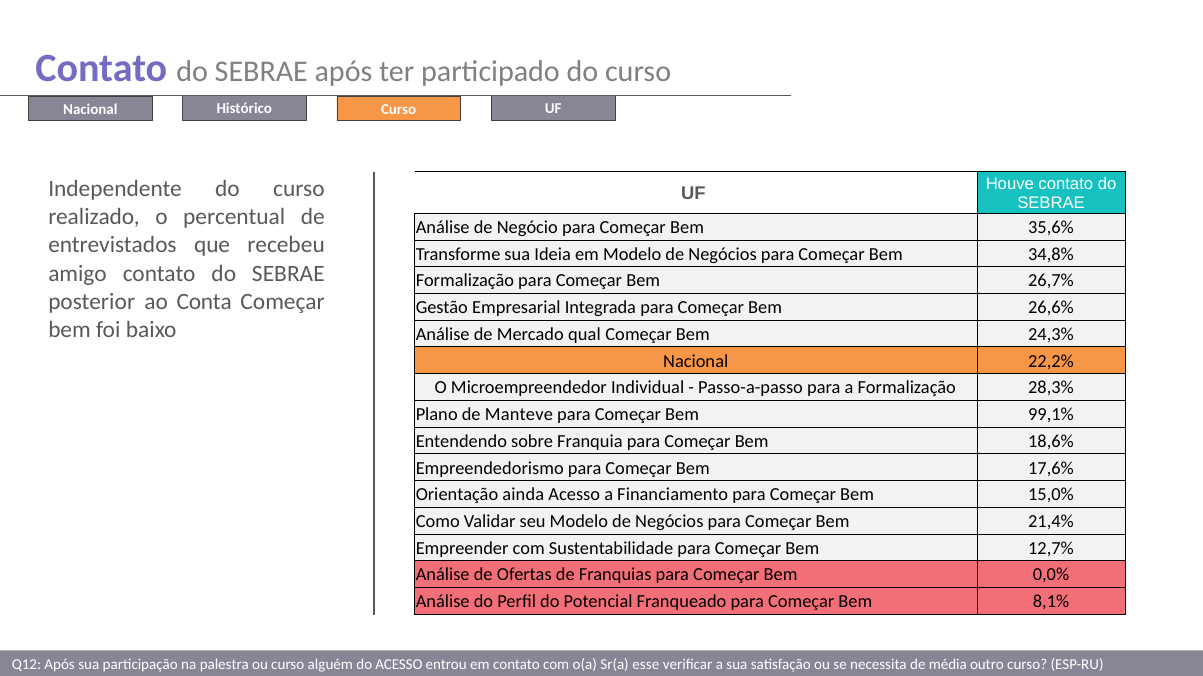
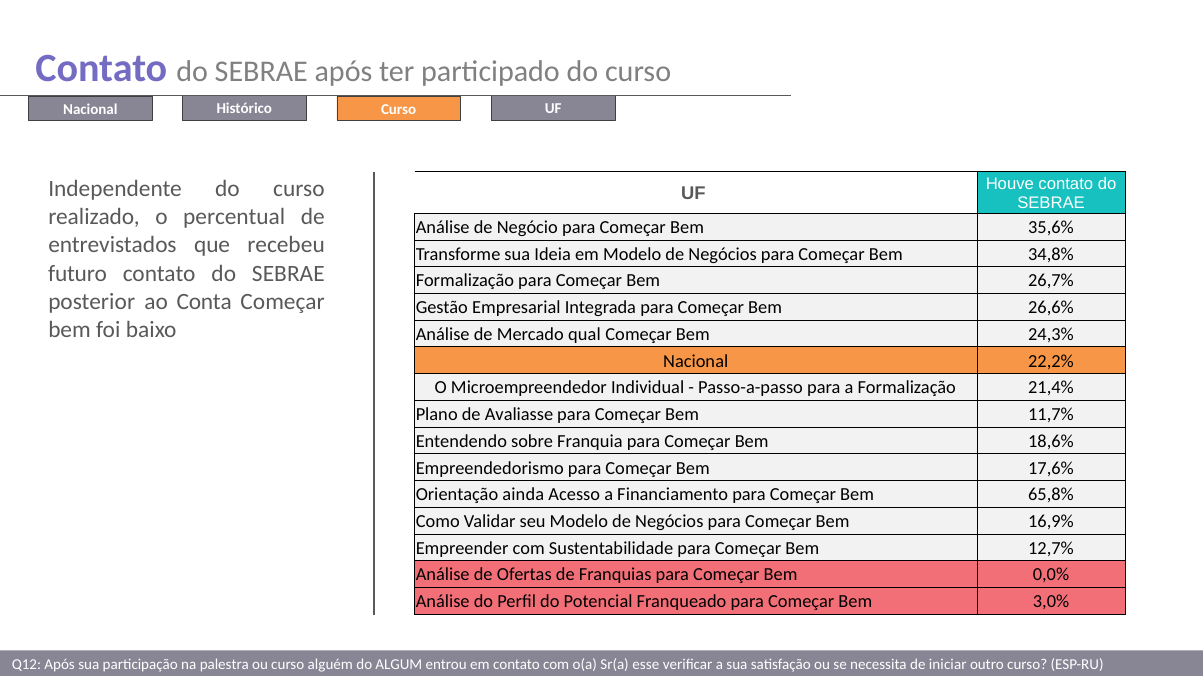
amigo: amigo -> futuro (78, 274)
28,3%: 28,3% -> 21,4% (1051, 388)
Manteve: Manteve -> Avaliasse (519, 415)
99,1%: 99,1% -> 11,7% (1051, 415)
15,0%: 15,0% -> 65,8% (1051, 495)
21,4%: 21,4% -> 16,9% (1051, 522)
8,1%: 8,1% -> 3,0% (1051, 602)
do ACESSO: ACESSO -> ALGUM (399, 665)
média: média -> iniciar (948, 665)
